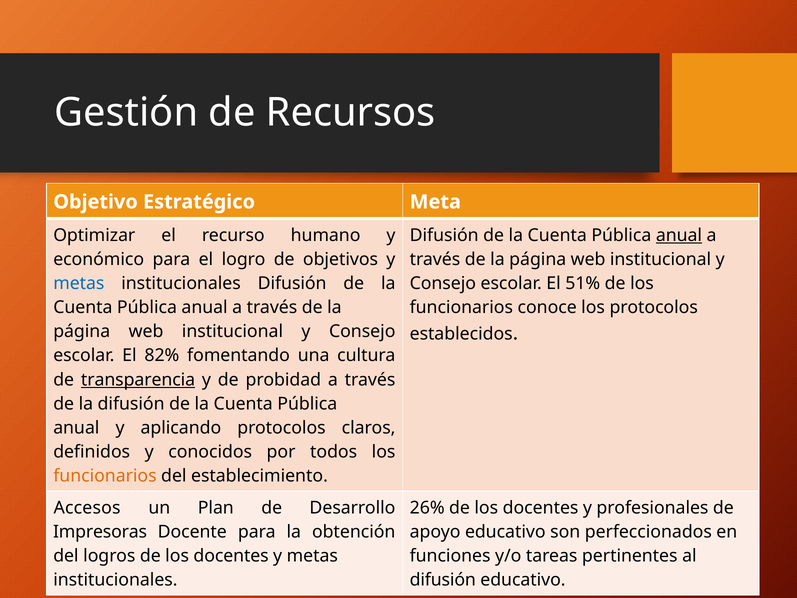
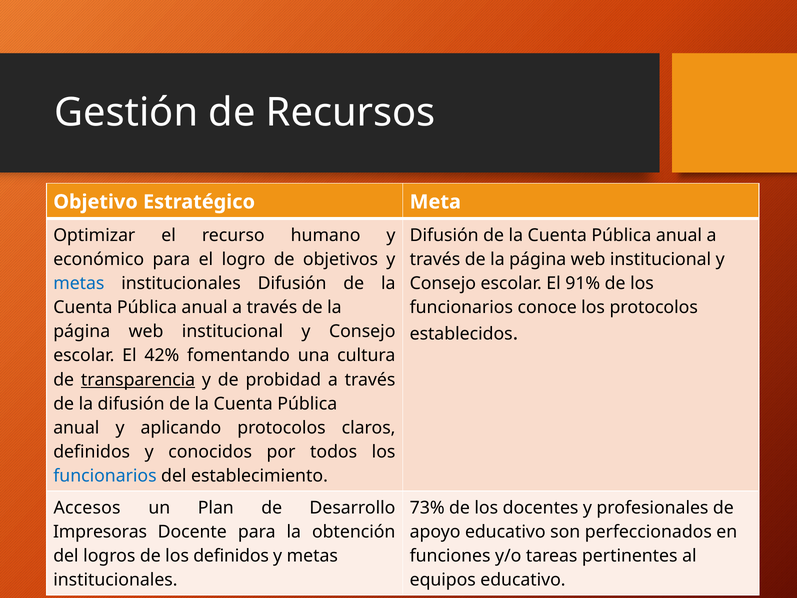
anual underline: present -> none (679, 235)
51%: 51% -> 91% (583, 283)
82%: 82% -> 42% (162, 355)
funcionarios colour: orange -> blue (105, 476)
26%: 26% -> 73% (427, 508)
logros de los docentes: docentes -> definidos (231, 556)
difusión: difusión -> equipos (443, 580)
